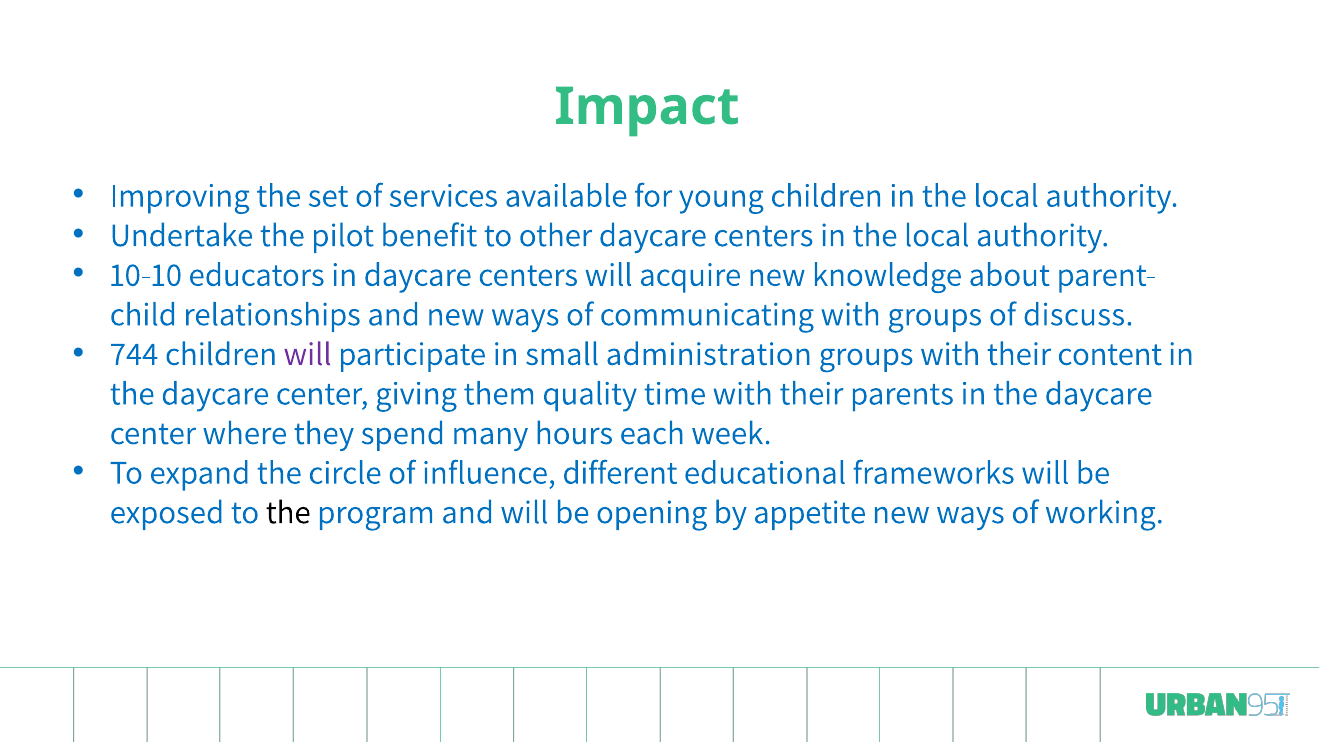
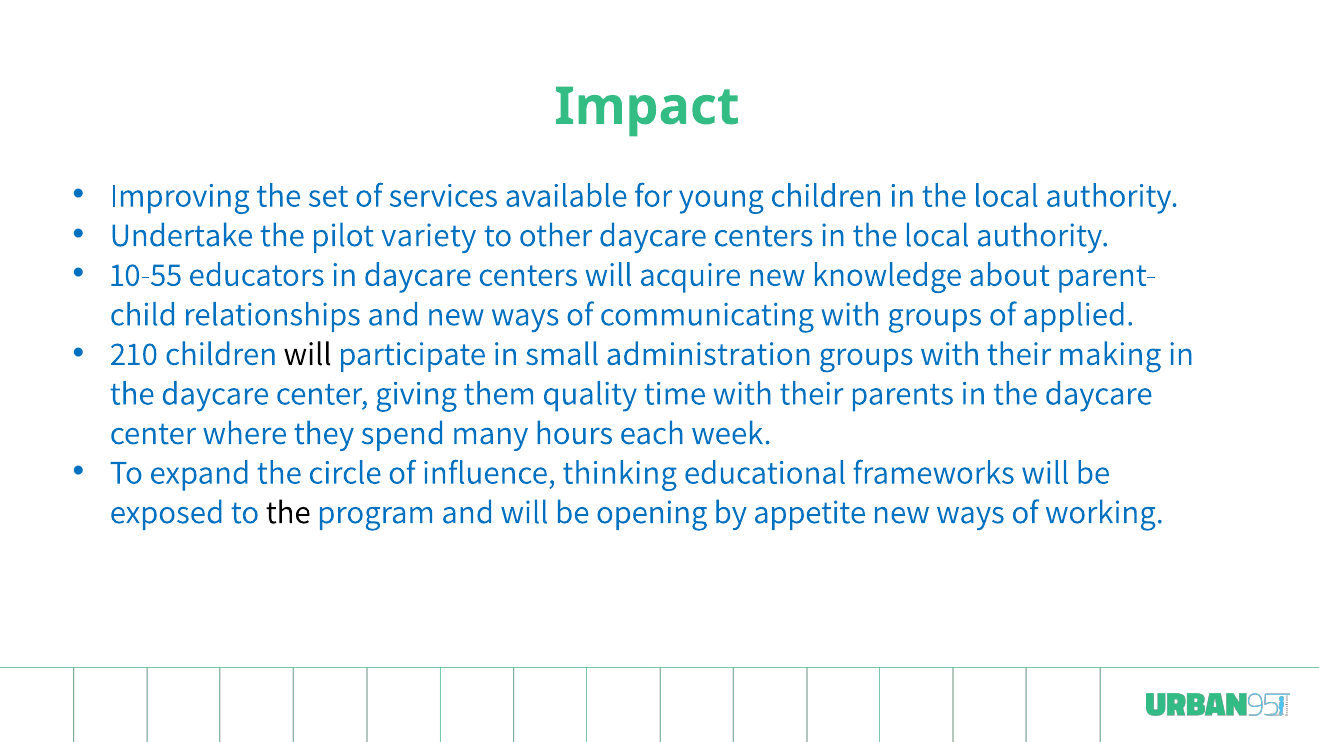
benefit: benefit -> variety (429, 235)
10-10: 10-10 -> 10-55 (146, 275)
discuss: discuss -> applied (1078, 314)
744: 744 -> 210 (134, 354)
will colour: purple -> black (308, 354)
content: content -> making (1109, 354)
different: different -> thinking (620, 473)
